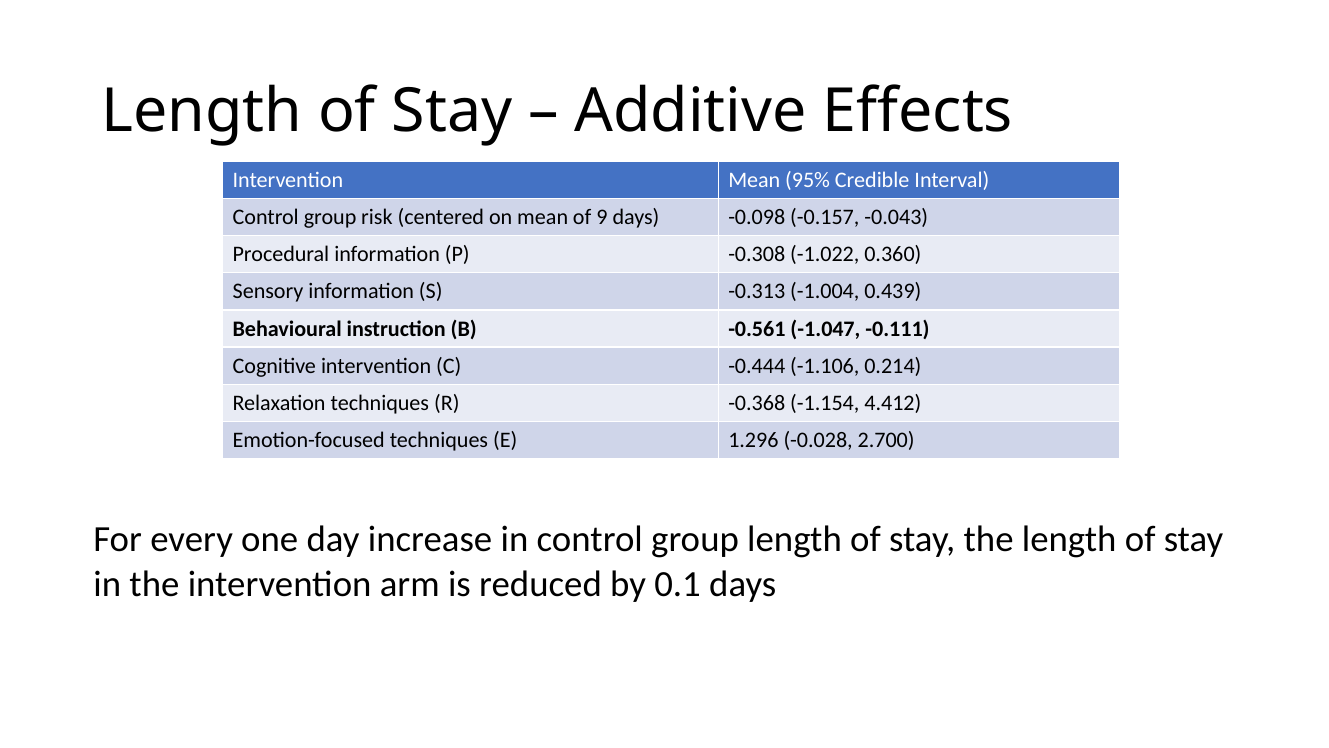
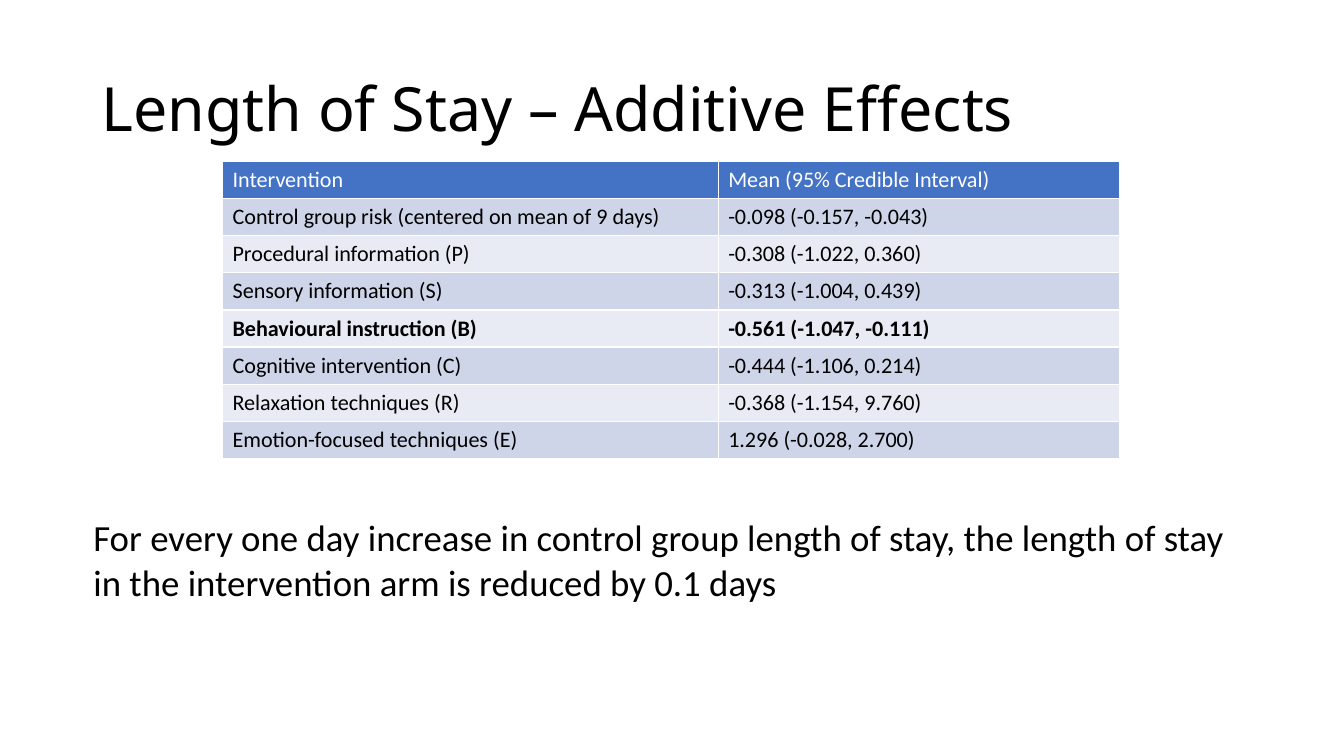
4.412: 4.412 -> 9.760 (893, 403)
